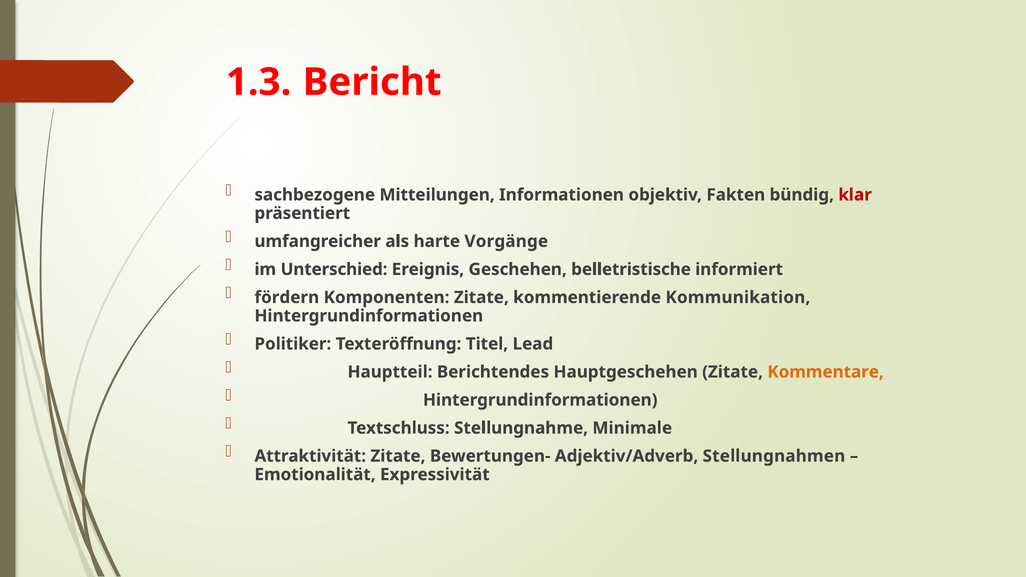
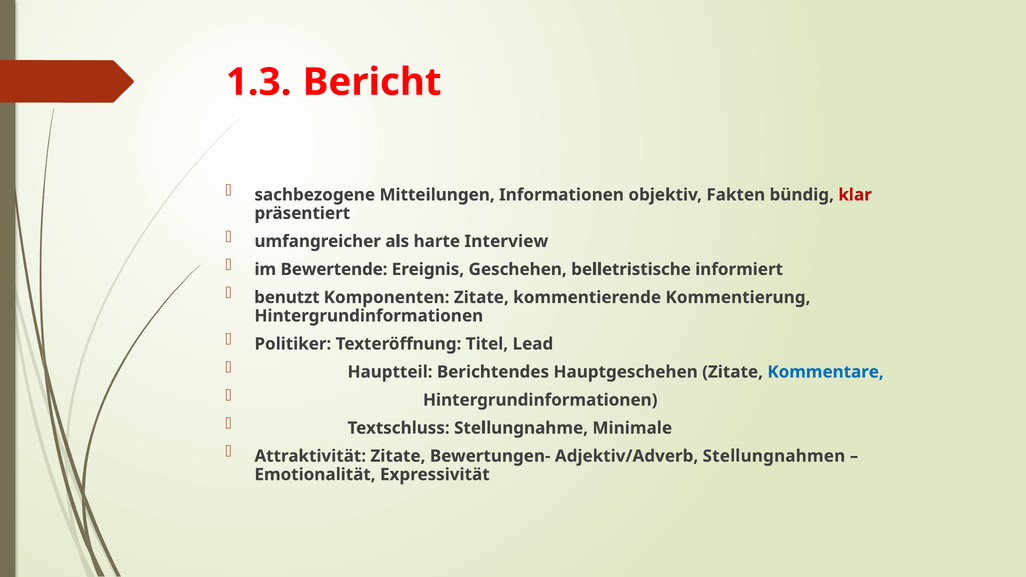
Vorgänge: Vorgänge -> Interview (506, 241)
Unterschied: Unterschied -> Bewertende (334, 269)
fördern: fördern -> benutzt (287, 297)
Kommunikation: Kommunikation -> Kommentierung (738, 297)
Kommentare colour: orange -> blue (826, 372)
